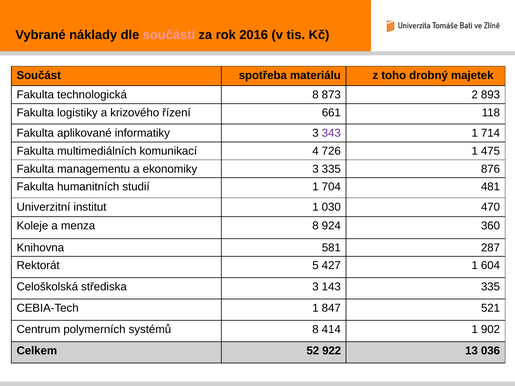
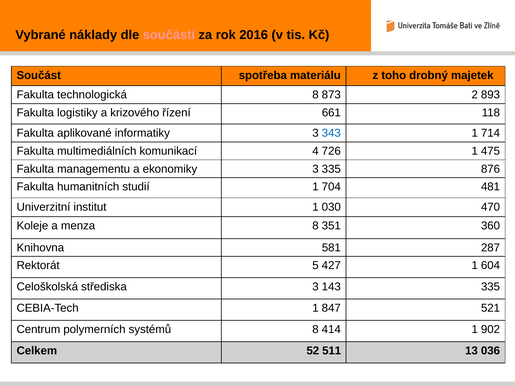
343 colour: purple -> blue (331, 133)
924: 924 -> 351 (331, 226)
922: 922 -> 511 (332, 351)
